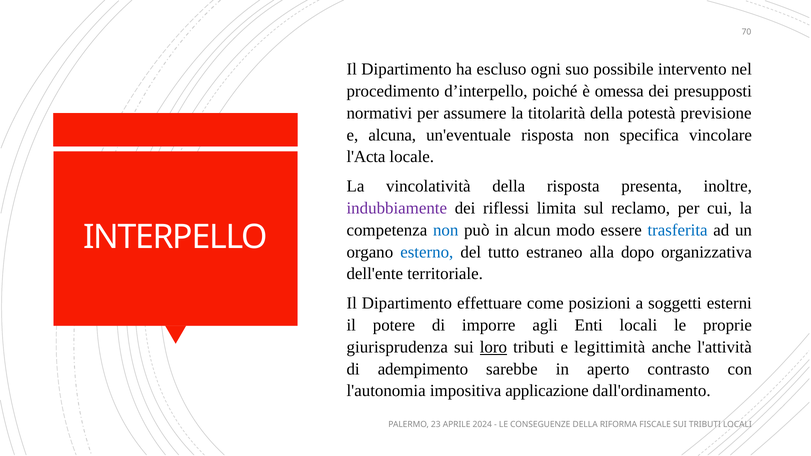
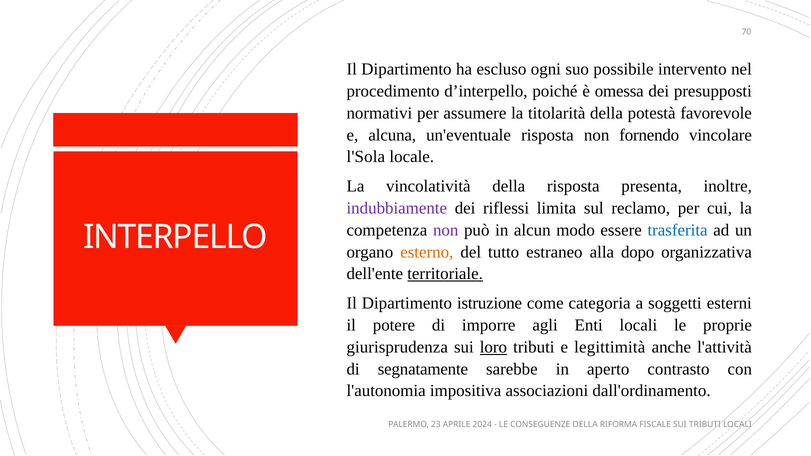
previsione: previsione -> favorevole (716, 113)
specifica: specifica -> fornendo (649, 135)
l'Acta: l'Acta -> l'Sola (366, 157)
non colour: blue -> purple (446, 230)
esterno colour: blue -> orange (427, 252)
territoriale underline: none -> present (445, 274)
effettuare: effettuare -> istruzione (490, 303)
posizioni: posizioni -> categoria (600, 303)
adempimento: adempimento -> segnatamente (423, 369)
applicazione: applicazione -> associazioni (547, 391)
